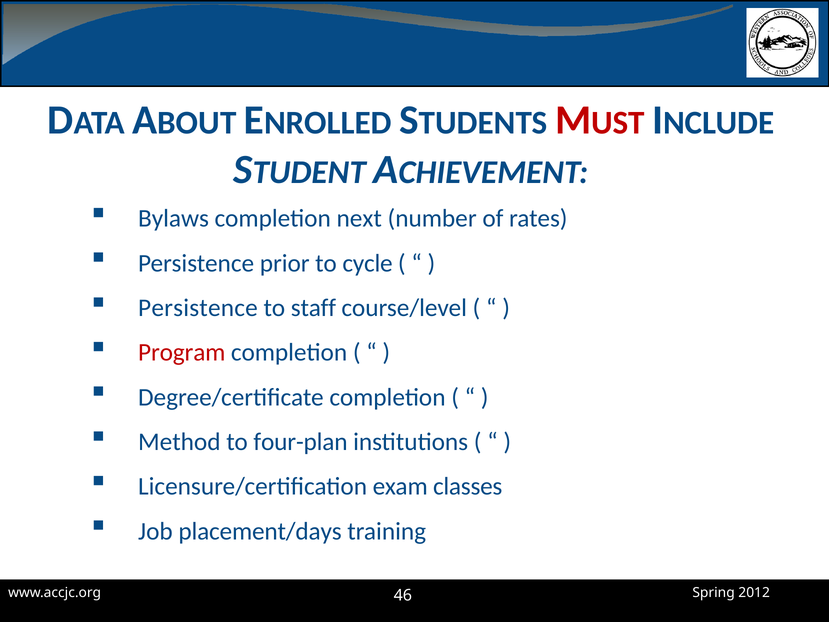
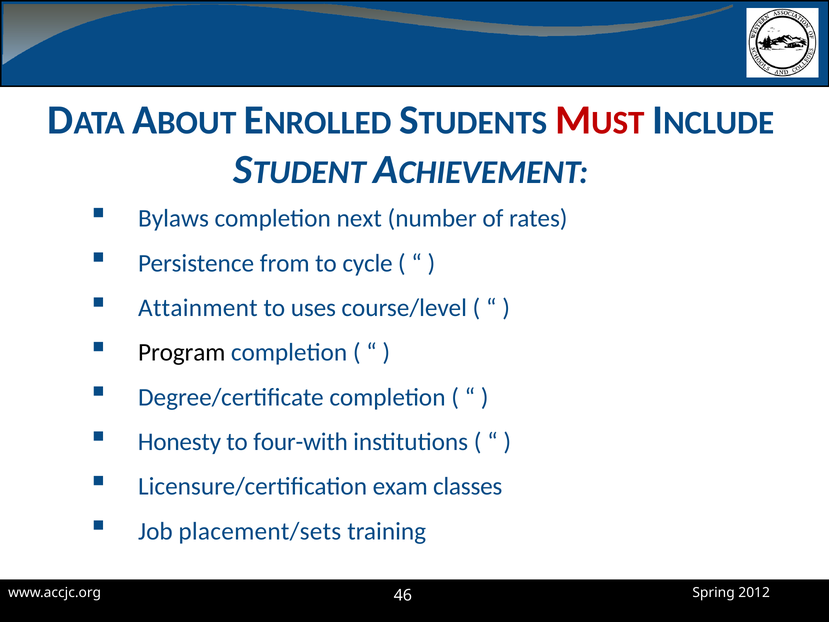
prior: prior -> from (285, 263)
Persistence: Persistence -> Attainment (198, 308)
staff: staff -> uses (313, 308)
Program colour: red -> black (182, 352)
Method: Method -> Honesty (179, 442)
four-plan: four-plan -> four-with (301, 442)
placement/days: placement/days -> placement/sets (260, 531)
